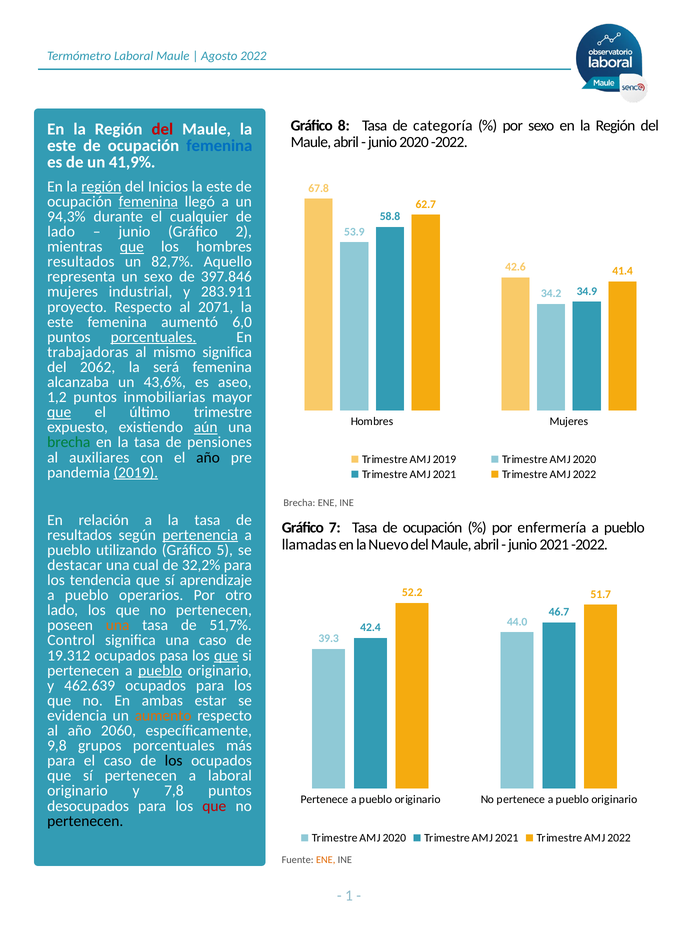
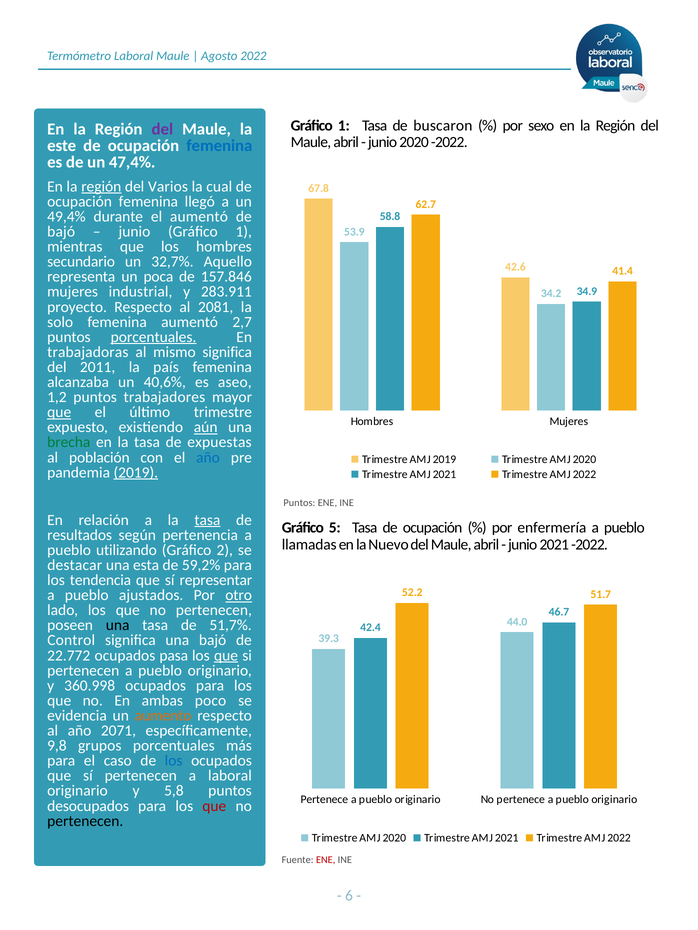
8: 8 -> 1 (344, 126)
categoría: categoría -> buscaron (443, 126)
del colour: red -> purple (162, 130)
41,9%: 41,9% -> 47,4% (132, 162)
Inicios: Inicios -> Varios (168, 187)
este: este -> cual (219, 187)
femenina underline: present -> none (148, 202)
94,3%: 94,3% -> 49,4% (66, 217)
el cualquier: cualquier -> aumentó (199, 217)
lado: lado -> bajó (61, 232)
junio Gráfico 2: 2 -> 1 (244, 232)
que underline: present -> none (132, 247)
resultados: resultados -> secundario (81, 262)
82,7%: 82,7% -> 32,7% (172, 262)
un sexo: sexo -> poca (158, 277)
397.846: 397.846 -> 157.846 (226, 277)
2071: 2071 -> 2081 (216, 307)
este: este -> solo (60, 322)
6,0: 6,0 -> 2,7 (242, 322)
2062: 2062 -> 2011 (98, 367)
será: será -> país (166, 367)
43,6%: 43,6% -> 40,6% (165, 382)
inmobiliarias: inmobiliarias -> trabajadores (164, 397)
pensiones: pensiones -> expuestas (219, 443)
auxiliares: auxiliares -> población (99, 458)
año colour: black -> blue (208, 458)
Brecha: Brecha -> Puntos (299, 503)
tasa underline: none -> present (207, 520)
7: 7 -> 5 (335, 528)
pertenencia underline: present -> none (200, 535)
5: 5 -> 2 (225, 550)
cual: cual -> esta (146, 566)
32,2%: 32,2% -> 59,2% (201, 566)
aprendizaje: aprendizaje -> representar (216, 581)
operarios: operarios -> ajustados (151, 596)
otro underline: none -> present (239, 596)
una colour: orange -> black (118, 626)
una caso: caso -> bajó (213, 641)
19.312: 19.312 -> 22.772 (69, 656)
pueblo underline: present -> none (160, 671)
462.639: 462.639 -> 360.998 (90, 686)
estar: estar -> poco (211, 701)
2060: 2060 -> 2071 (118, 731)
los colour: black -> blue (174, 761)
7,8: 7,8 -> 5,8 (174, 791)
ENE colour: orange -> red (326, 860)
1: 1 -> 6 (349, 896)
